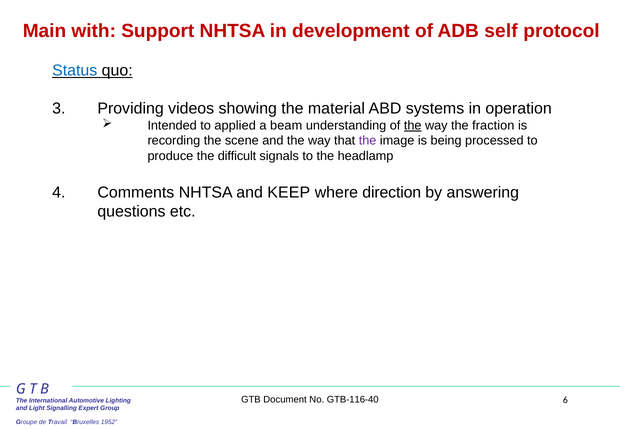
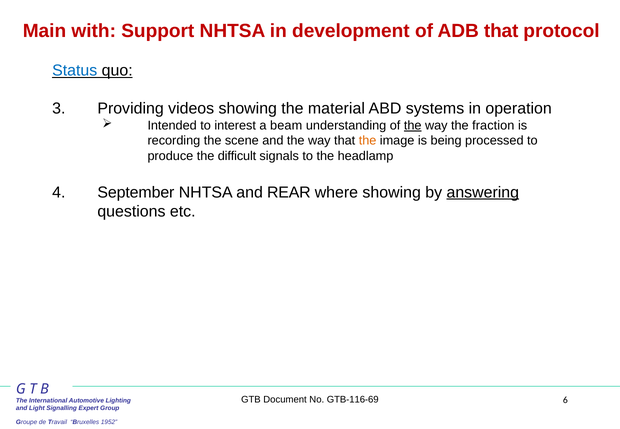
ADB self: self -> that (501, 31)
applied: applied -> interest (235, 125)
the colour: purple -> orange (368, 141)
Comments: Comments -> September (136, 192)
KEEP: KEEP -> REAR (289, 192)
where direction: direction -> showing (392, 192)
answering underline: none -> present (483, 192)
GTB-116-40: GTB-116-40 -> GTB-116-69 (353, 400)
